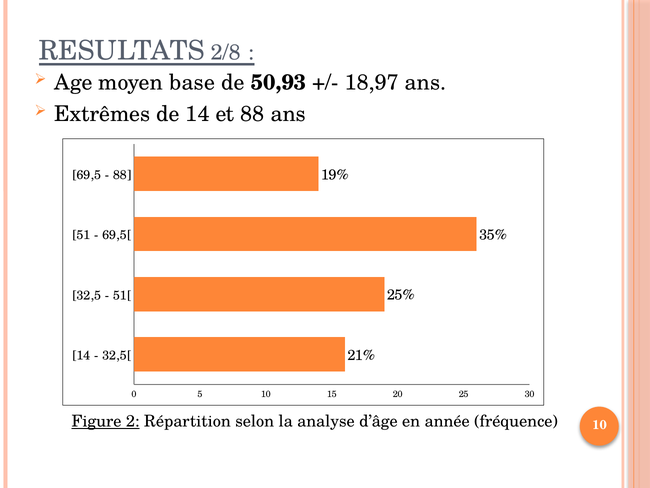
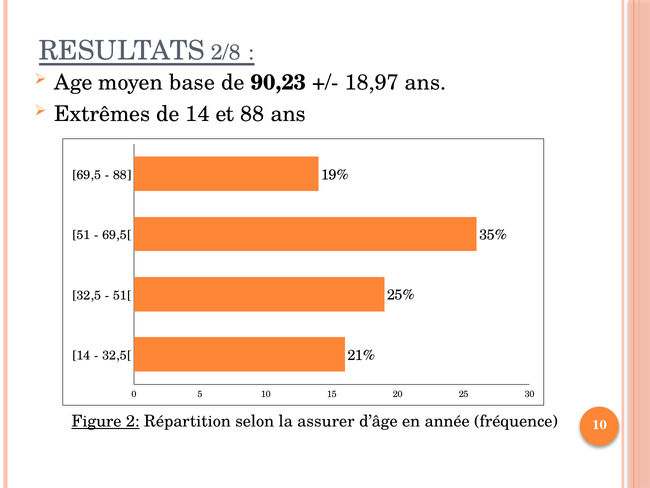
50,93: 50,93 -> 90,23 (279, 82)
analyse: analyse -> assurer (326, 421)
